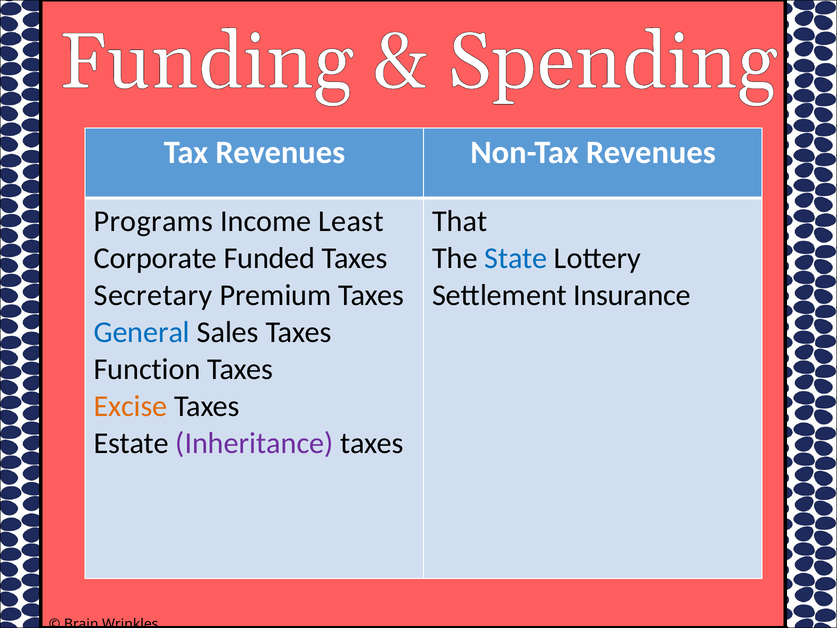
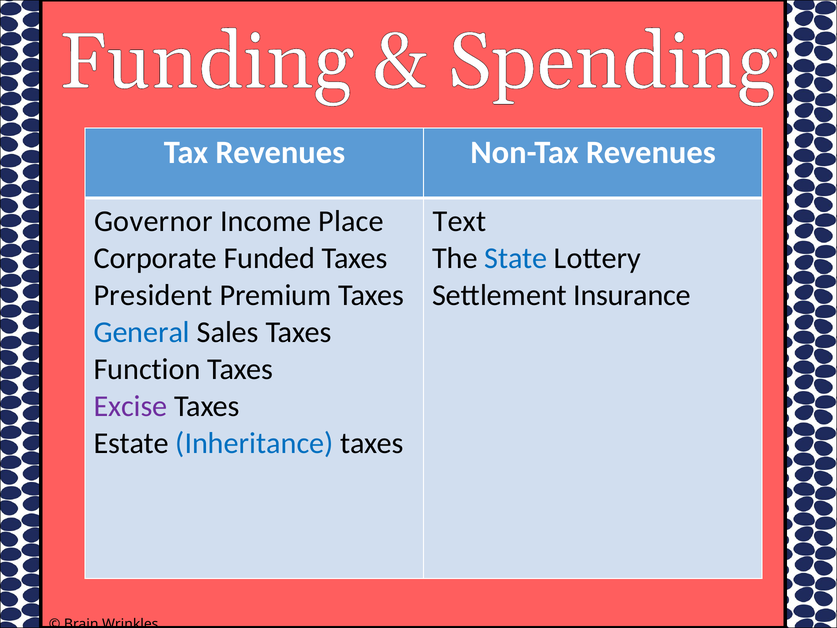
Programs: Programs -> Governor (153, 221)
Least: Least -> Place (351, 221)
That: That -> Text (460, 221)
Secretary: Secretary -> President (153, 295)
Excise colour: orange -> purple (130, 406)
Inheritance colour: purple -> blue (254, 443)
